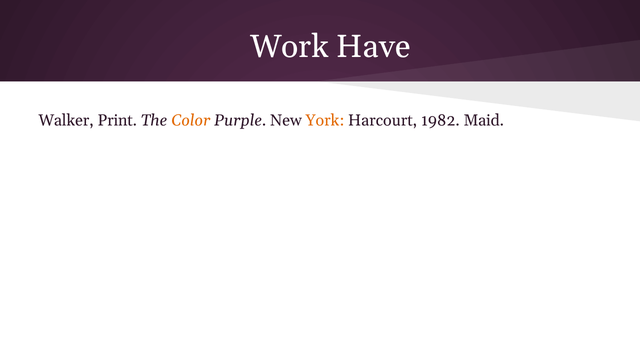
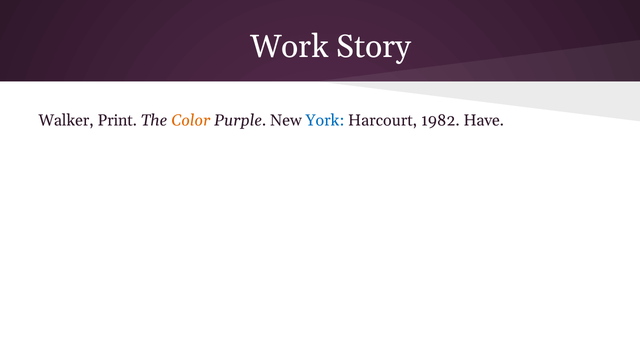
Have: Have -> Story (374, 47)
York colour: orange -> blue (325, 120)
Maid: Maid -> Have (484, 120)
